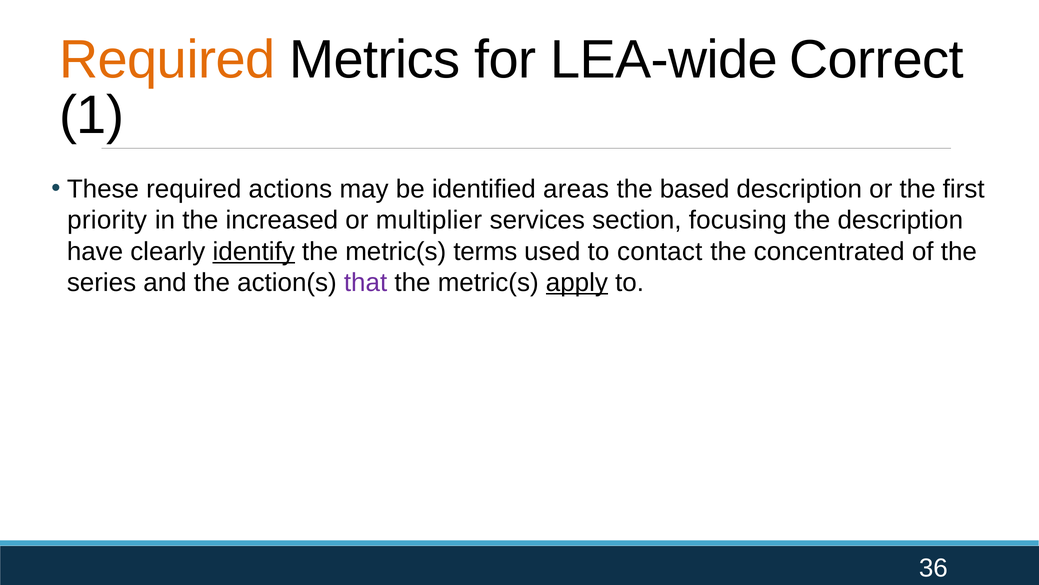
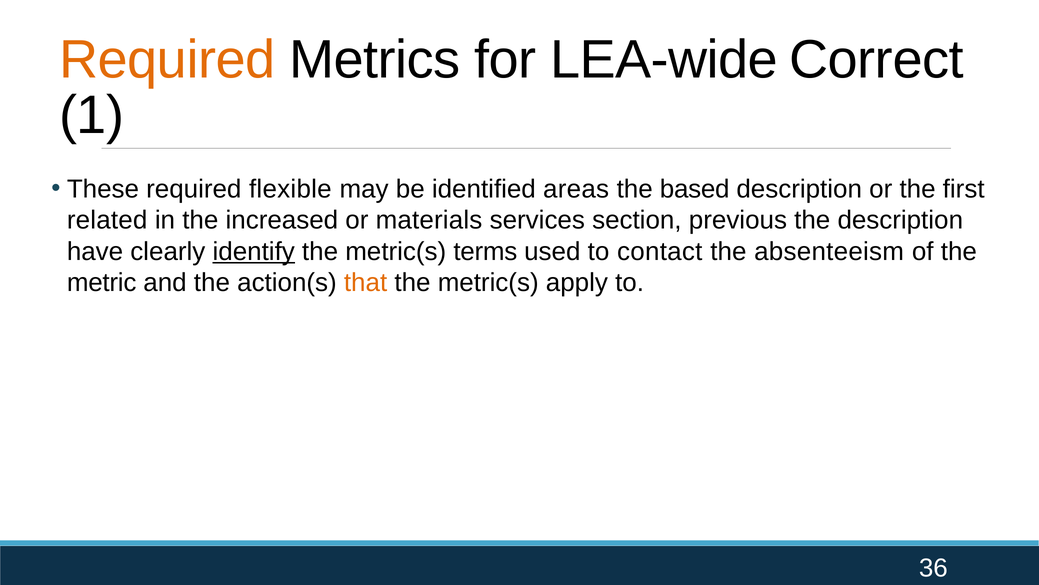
actions: actions -> flexible (290, 189)
priority: priority -> related (107, 220)
multiplier: multiplier -> materials (429, 220)
focusing: focusing -> previous (738, 220)
concentrated: concentrated -> absenteeism (829, 251)
series: series -> metric (102, 282)
that colour: purple -> orange (366, 282)
apply underline: present -> none (577, 282)
